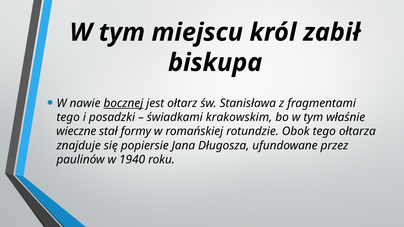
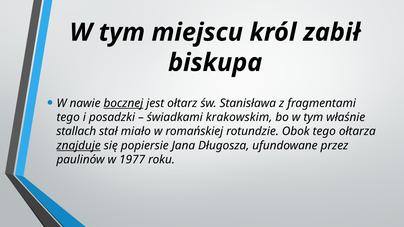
wieczne: wieczne -> stallach (76, 132)
formy: formy -> miało (136, 132)
znajduje underline: none -> present (79, 146)
1940: 1940 -> 1977 (132, 160)
